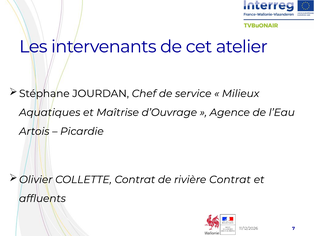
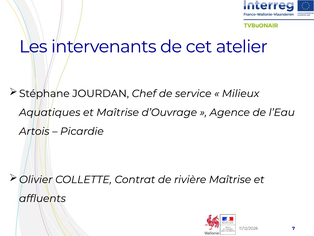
rivière Contrat: Contrat -> Maîtrise (230, 179)
